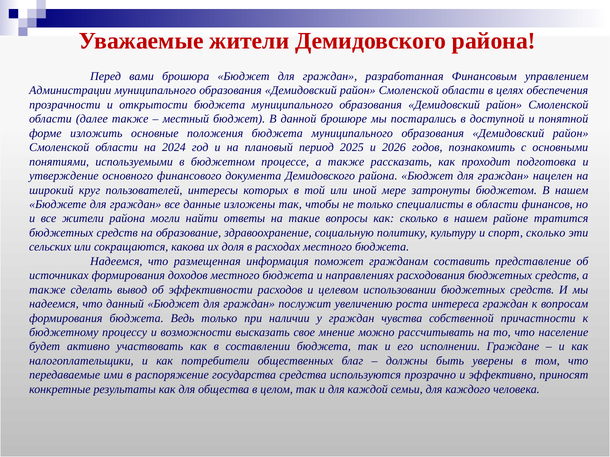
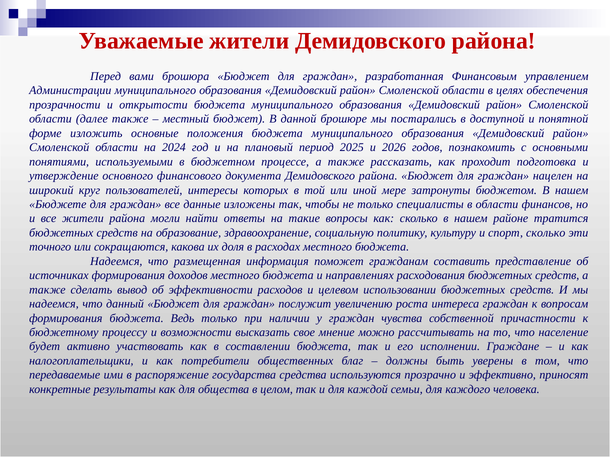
сельских: сельских -> точного (50, 247)
